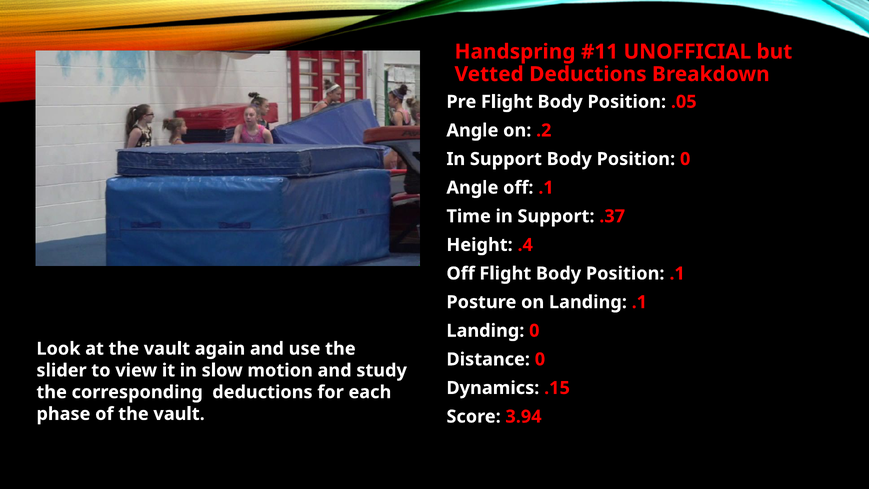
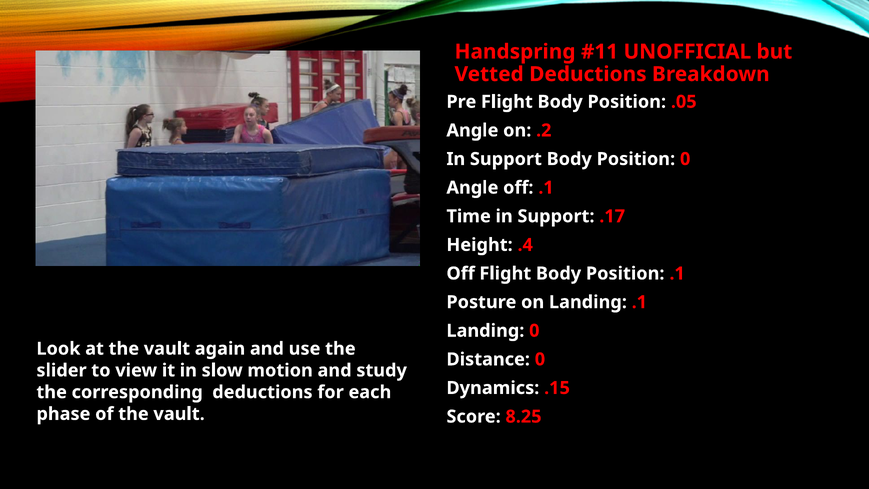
.37: .37 -> .17 (612, 216)
3.94: 3.94 -> 8.25 (523, 416)
